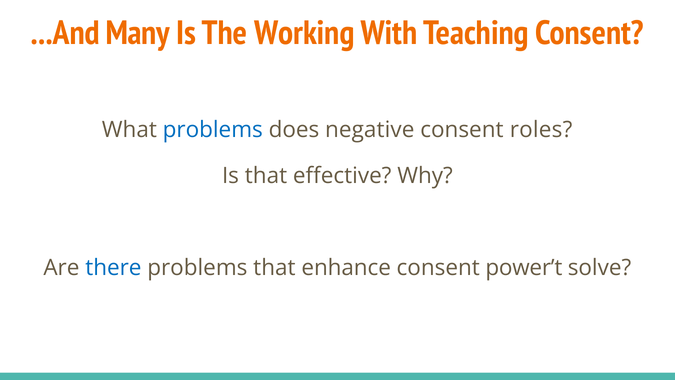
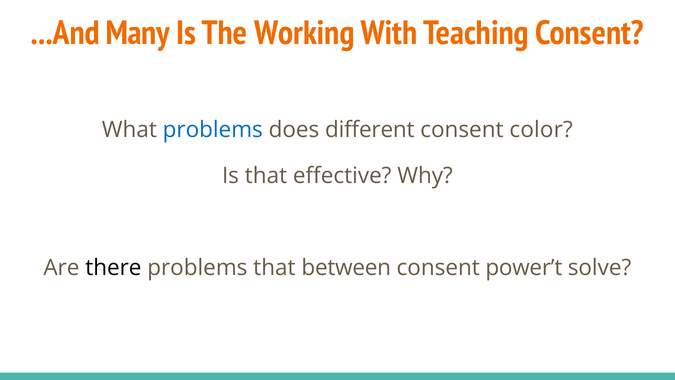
negative: negative -> different (370, 130)
roles: roles -> color (541, 130)
there colour: blue -> black (113, 268)
enhance: enhance -> between (346, 268)
